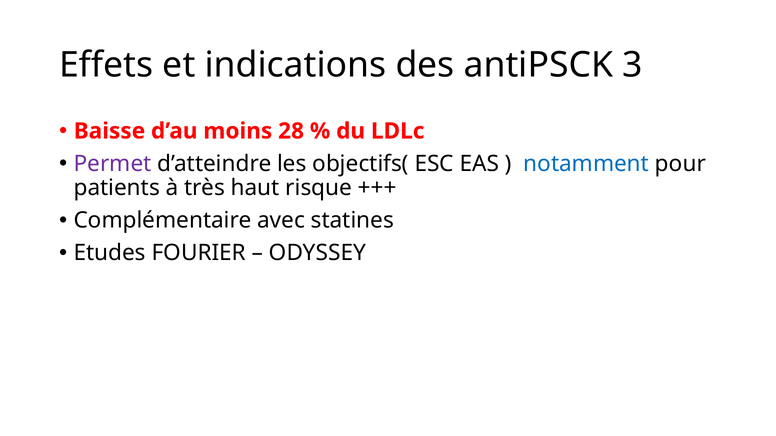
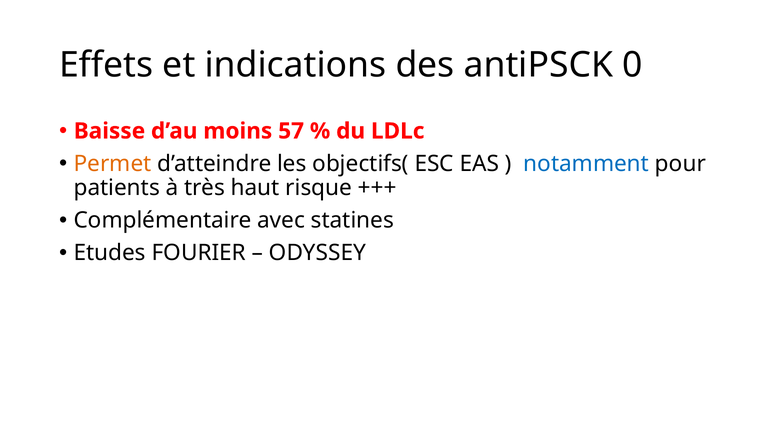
3: 3 -> 0 (633, 65)
28: 28 -> 57 (291, 131)
Permet colour: purple -> orange (113, 164)
